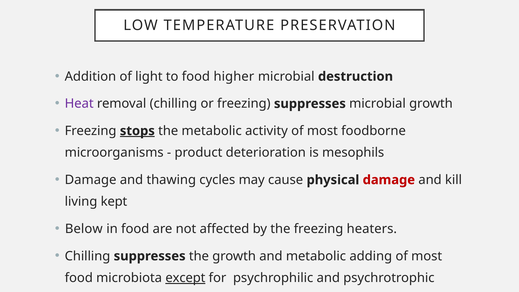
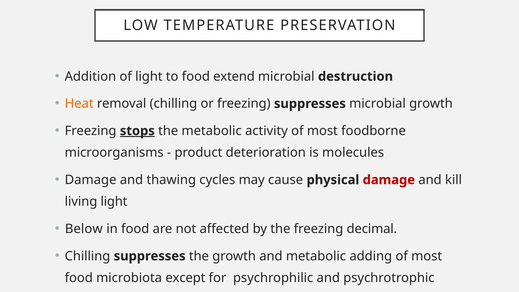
higher: higher -> extend (234, 76)
Heat colour: purple -> orange (79, 104)
mesophils: mesophils -> molecules (353, 153)
living kept: kept -> light (114, 202)
heaters: heaters -> decimal (372, 229)
except underline: present -> none (185, 278)
